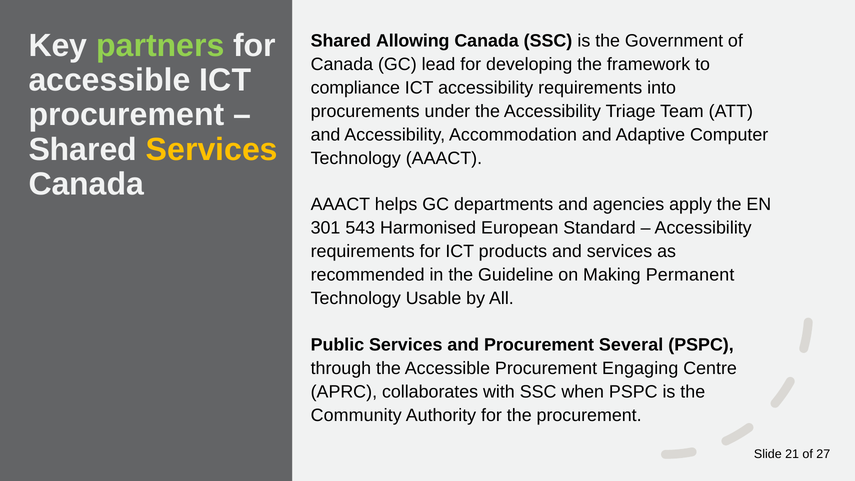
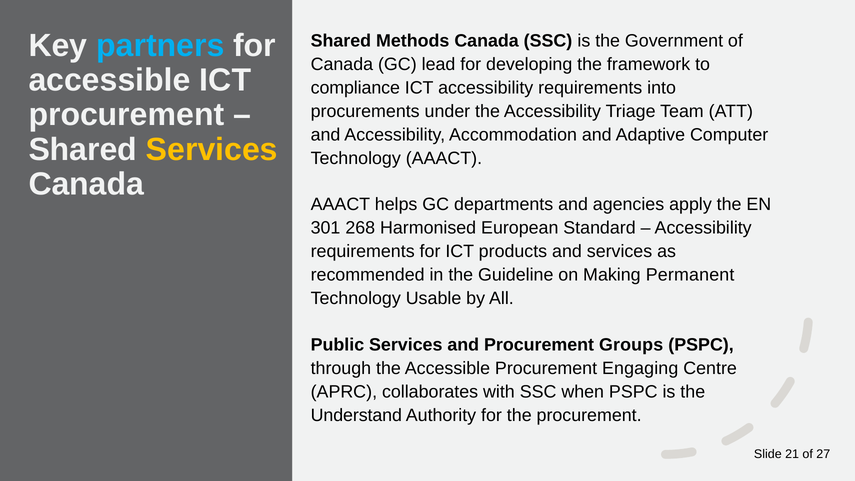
partners colour: light green -> light blue (160, 45)
Allowing: Allowing -> Methods (413, 41)
543: 543 -> 268 (360, 228)
Several: Several -> Groups (631, 345)
Community: Community -> Understand (356, 415)
